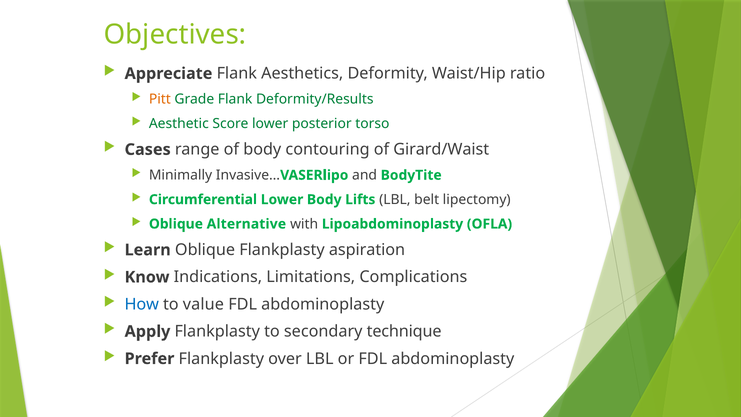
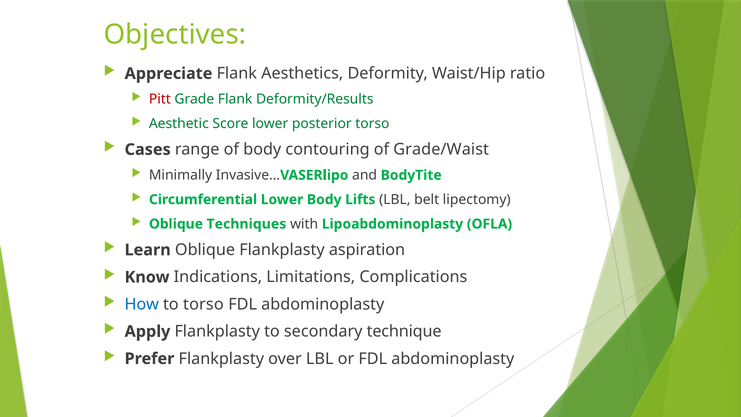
Pitt colour: orange -> red (160, 99)
Girard/Waist: Girard/Waist -> Grade/Waist (441, 149)
Alternative: Alternative -> Techniques (246, 224)
to value: value -> torso (203, 304)
